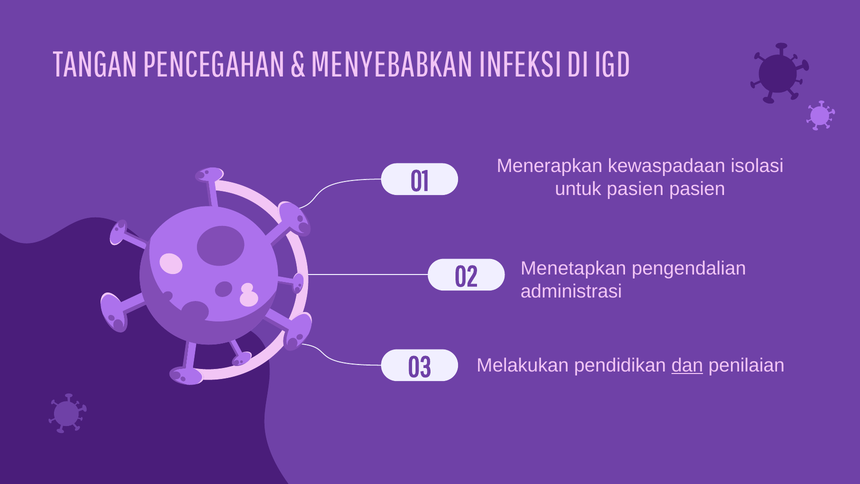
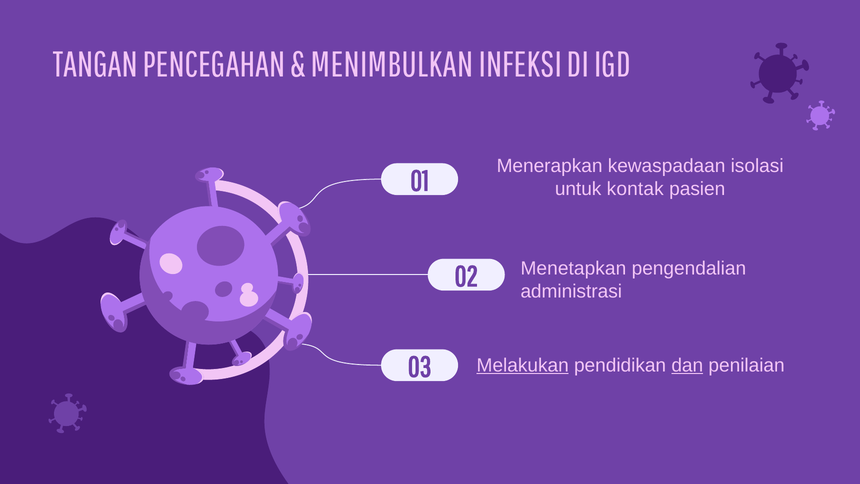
MENYEBABKAN: MENYEBABKAN -> MENIMBULKAN (392, 65)
untuk pasien: pasien -> kontak (635, 189)
Melakukan underline: none -> present (523, 365)
